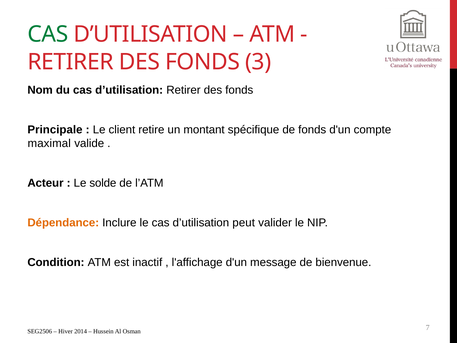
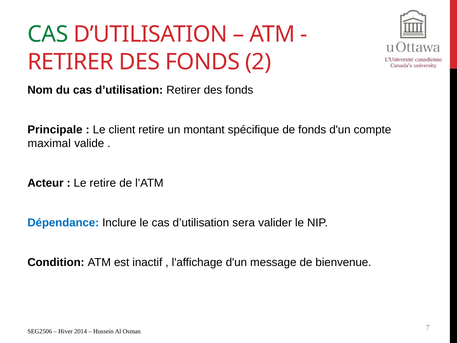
3: 3 -> 2 (258, 62)
Le solde: solde -> retire (103, 183)
Dépendance colour: orange -> blue (63, 222)
peut: peut -> sera (244, 222)
